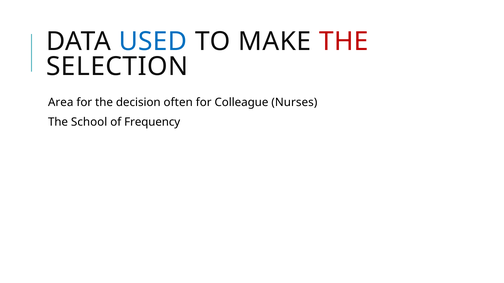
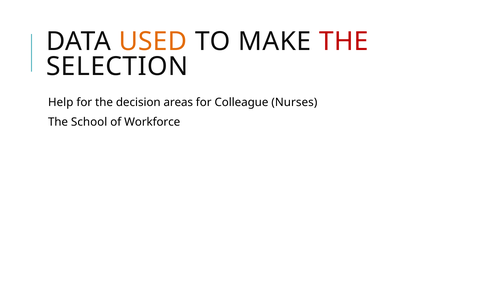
USED colour: blue -> orange (153, 41)
Area: Area -> Help (61, 103)
often: often -> areas (178, 103)
Frequency: Frequency -> Workforce (152, 122)
